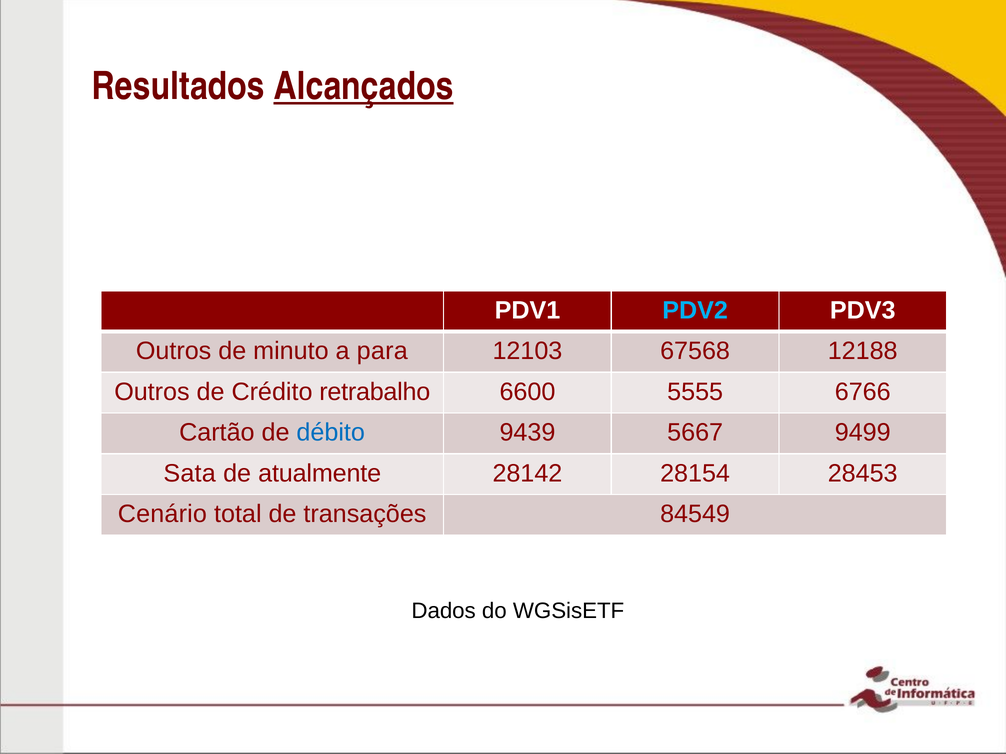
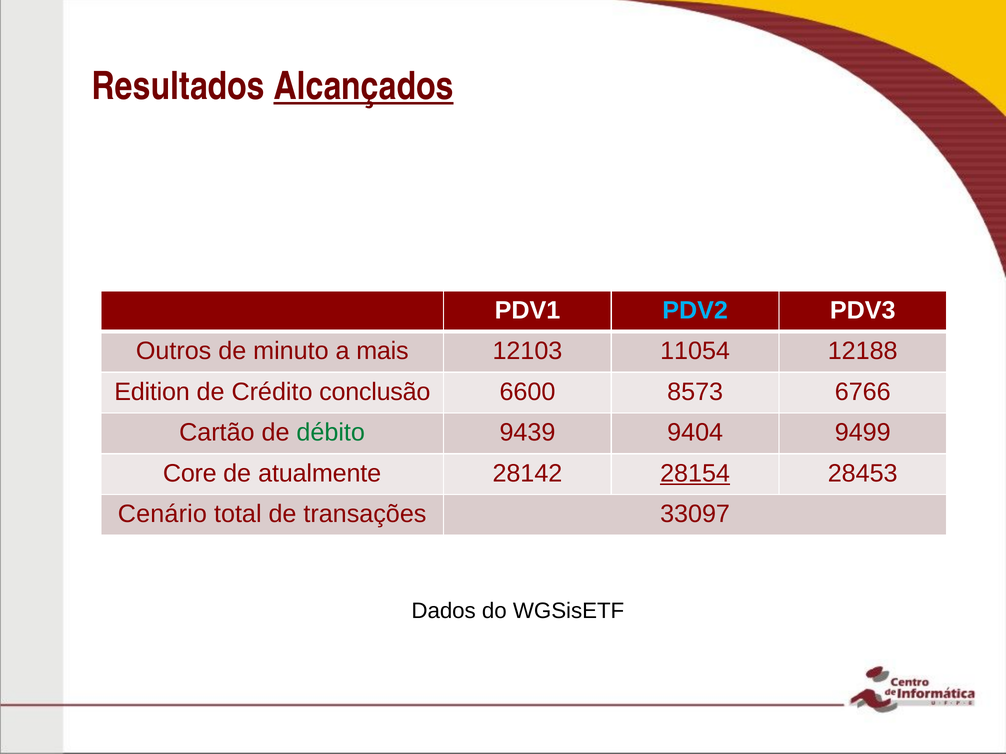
para: para -> mais (382, 351)
67568: 67568 -> 11054 (695, 351)
Outros: Outros -> Edition (152, 392)
retrabalho: retrabalho -> conclusão (375, 392)
5555: 5555 -> 8573 (695, 392)
débito colour: blue -> green (331, 433)
5667: 5667 -> 9404 (695, 433)
Sata: Sata -> Core (190, 474)
28154 underline: none -> present (695, 474)
84549: 84549 -> 33097 (695, 514)
